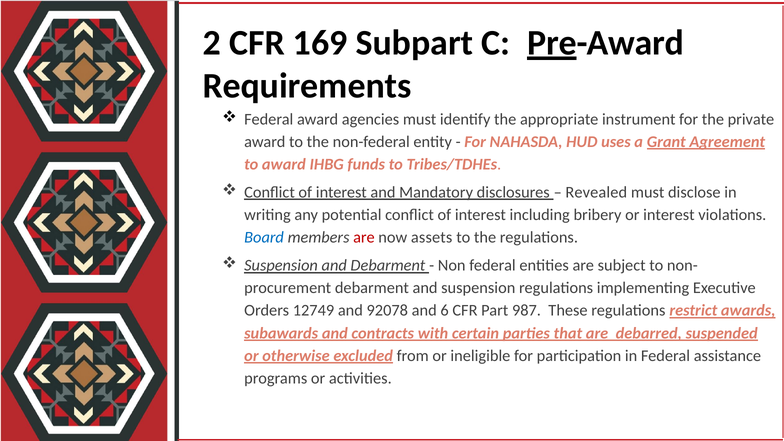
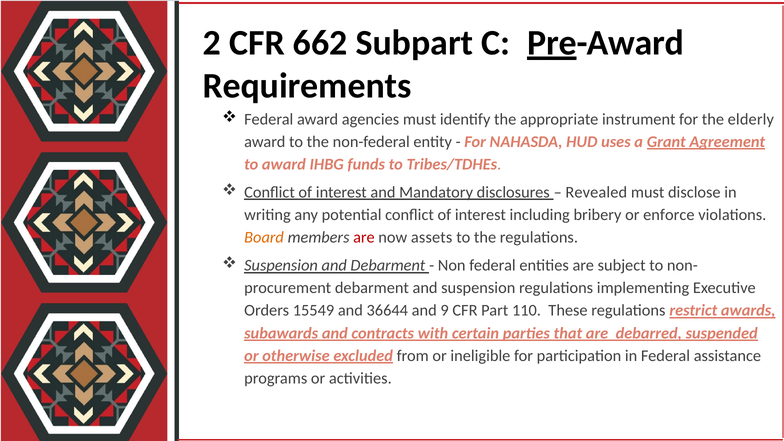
169: 169 -> 662 (320, 43)
private: private -> elderly (751, 119)
or interest: interest -> enforce (669, 215)
Board colour: blue -> orange (264, 238)
12749: 12749 -> 15549 (313, 311)
92078: 92078 -> 36644 (387, 311)
6: 6 -> 9 (445, 311)
987: 987 -> 110 (526, 311)
